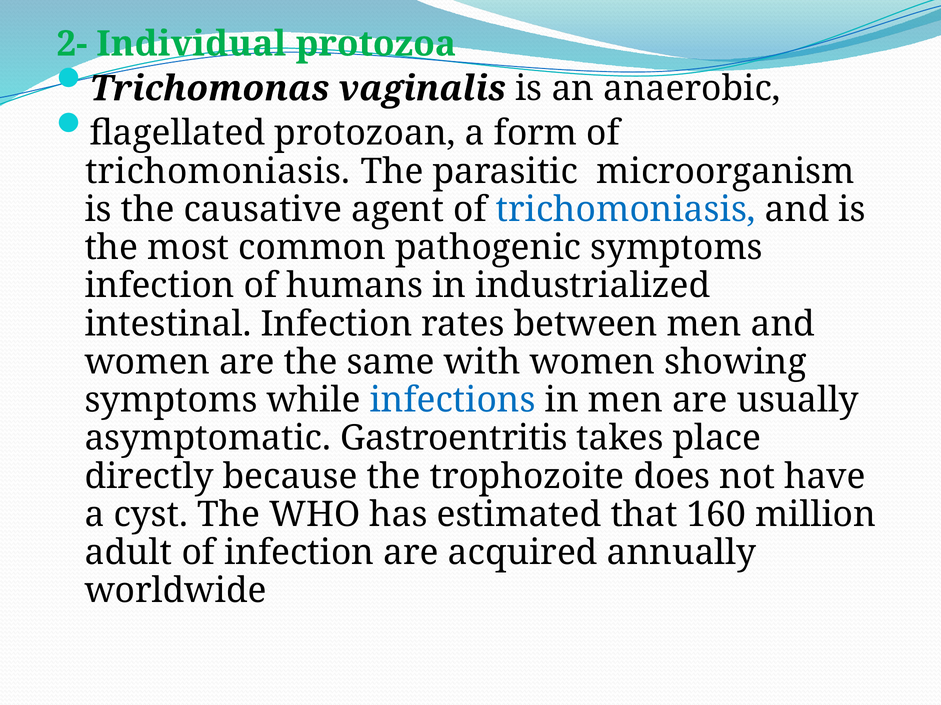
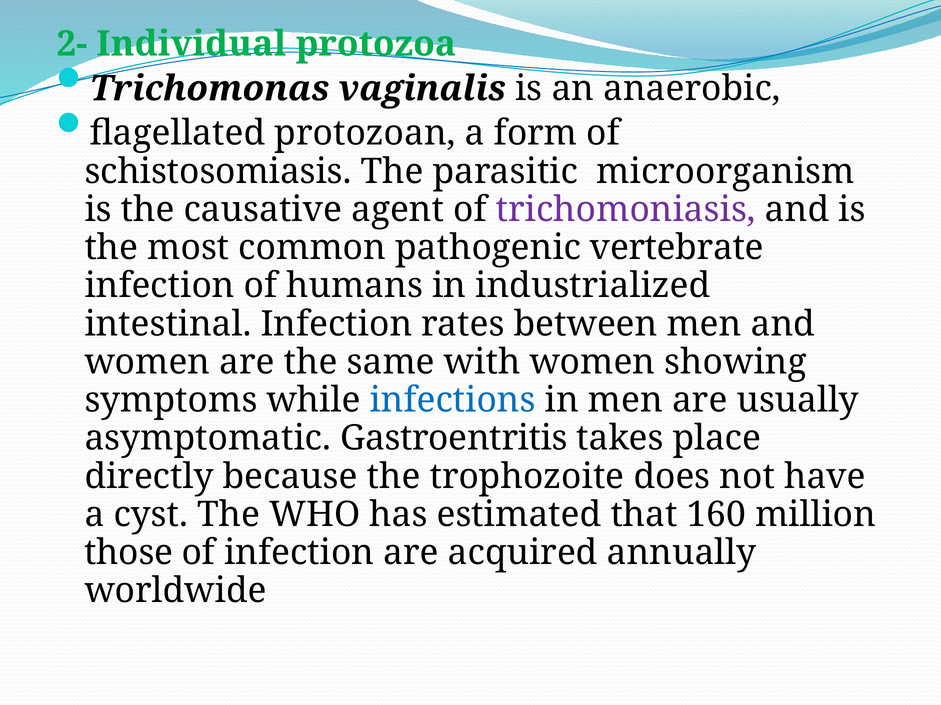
trichomoniasis: trichomoniasis -> schistosomiasis (218, 172)
trichomoniasis colour: blue -> purple (626, 210)
pathogenic symptoms: symptoms -> vertebrate (677, 248)
adult: adult -> those (129, 553)
